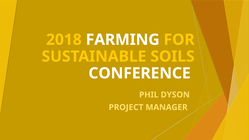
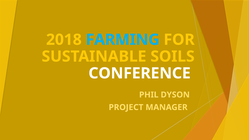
FARMING colour: white -> light blue (123, 40)
